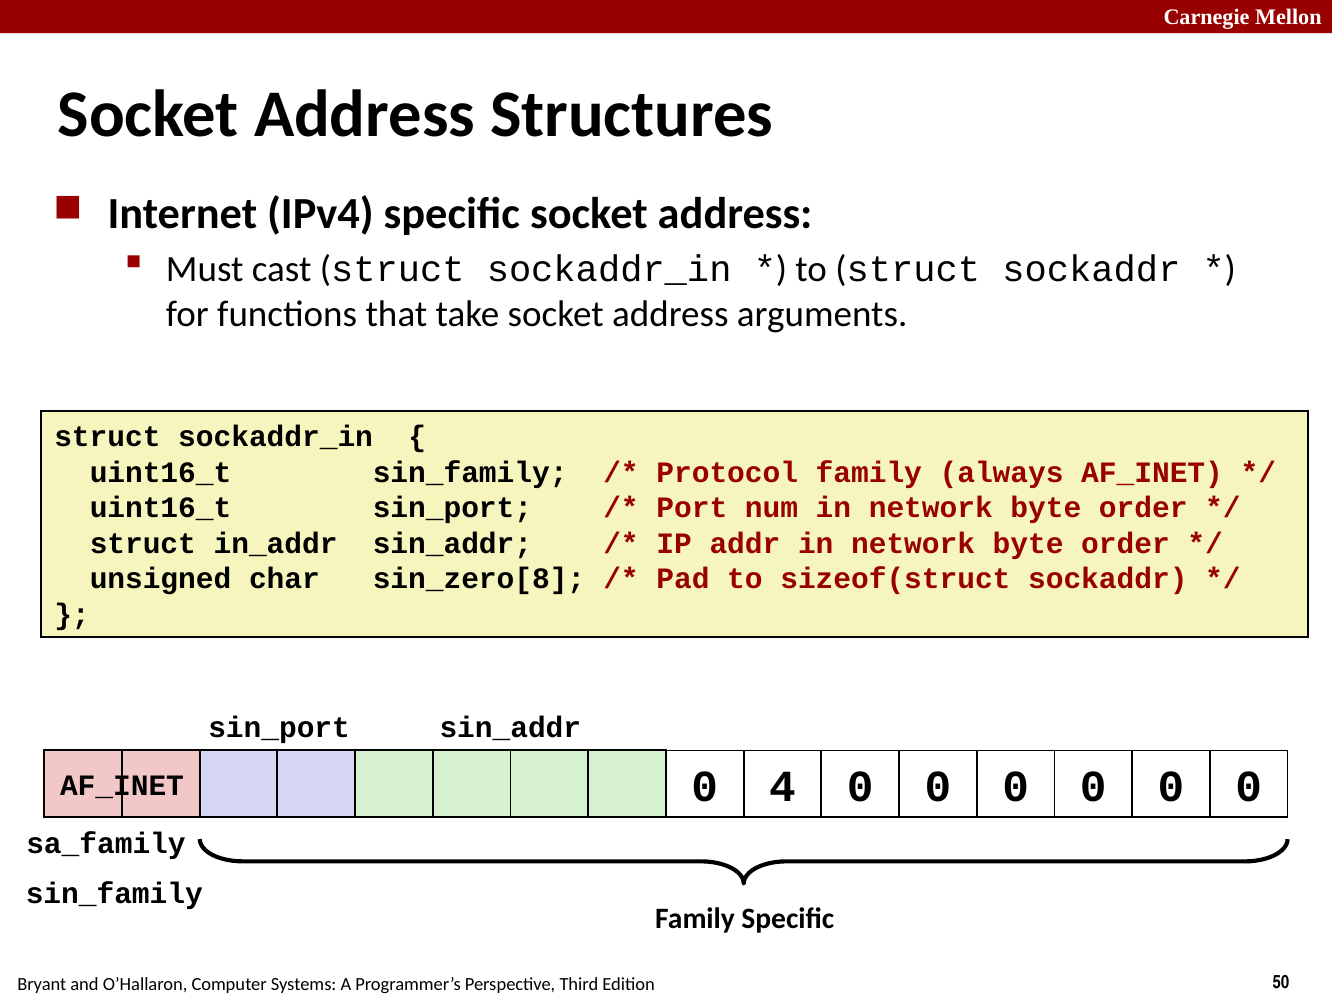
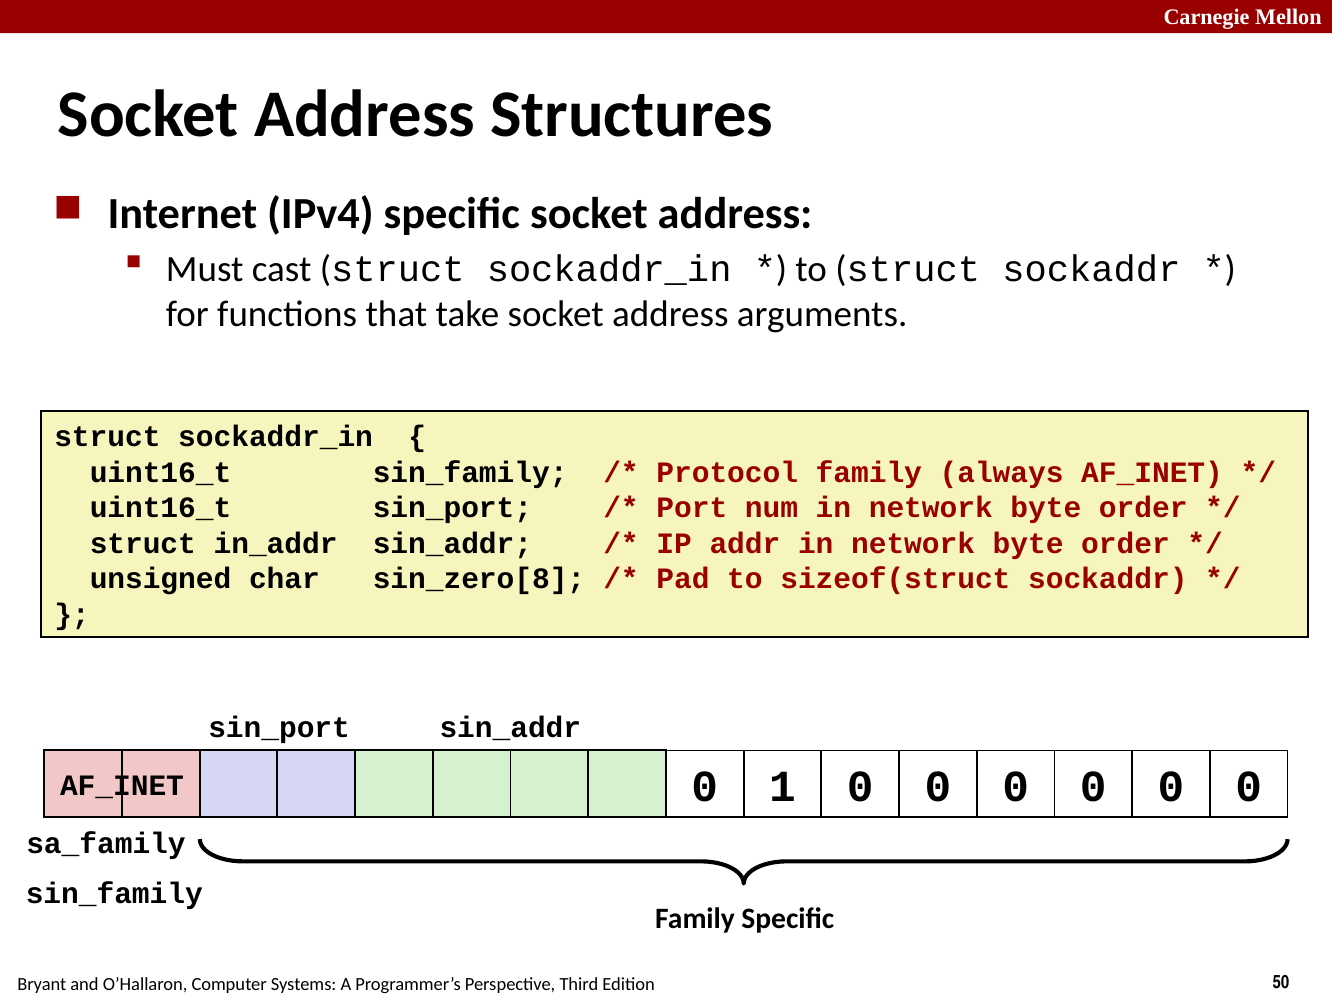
4: 4 -> 1 (782, 787)
